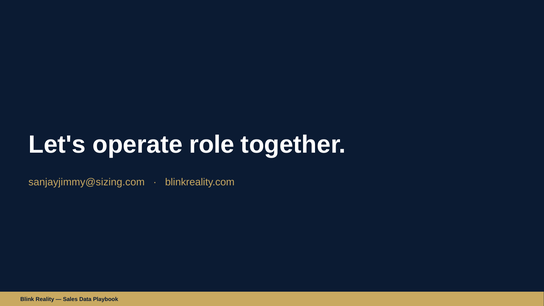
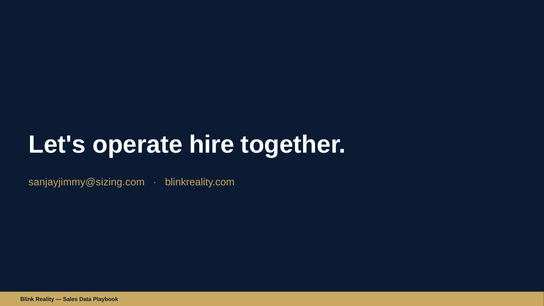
role: role -> hire (212, 145)
